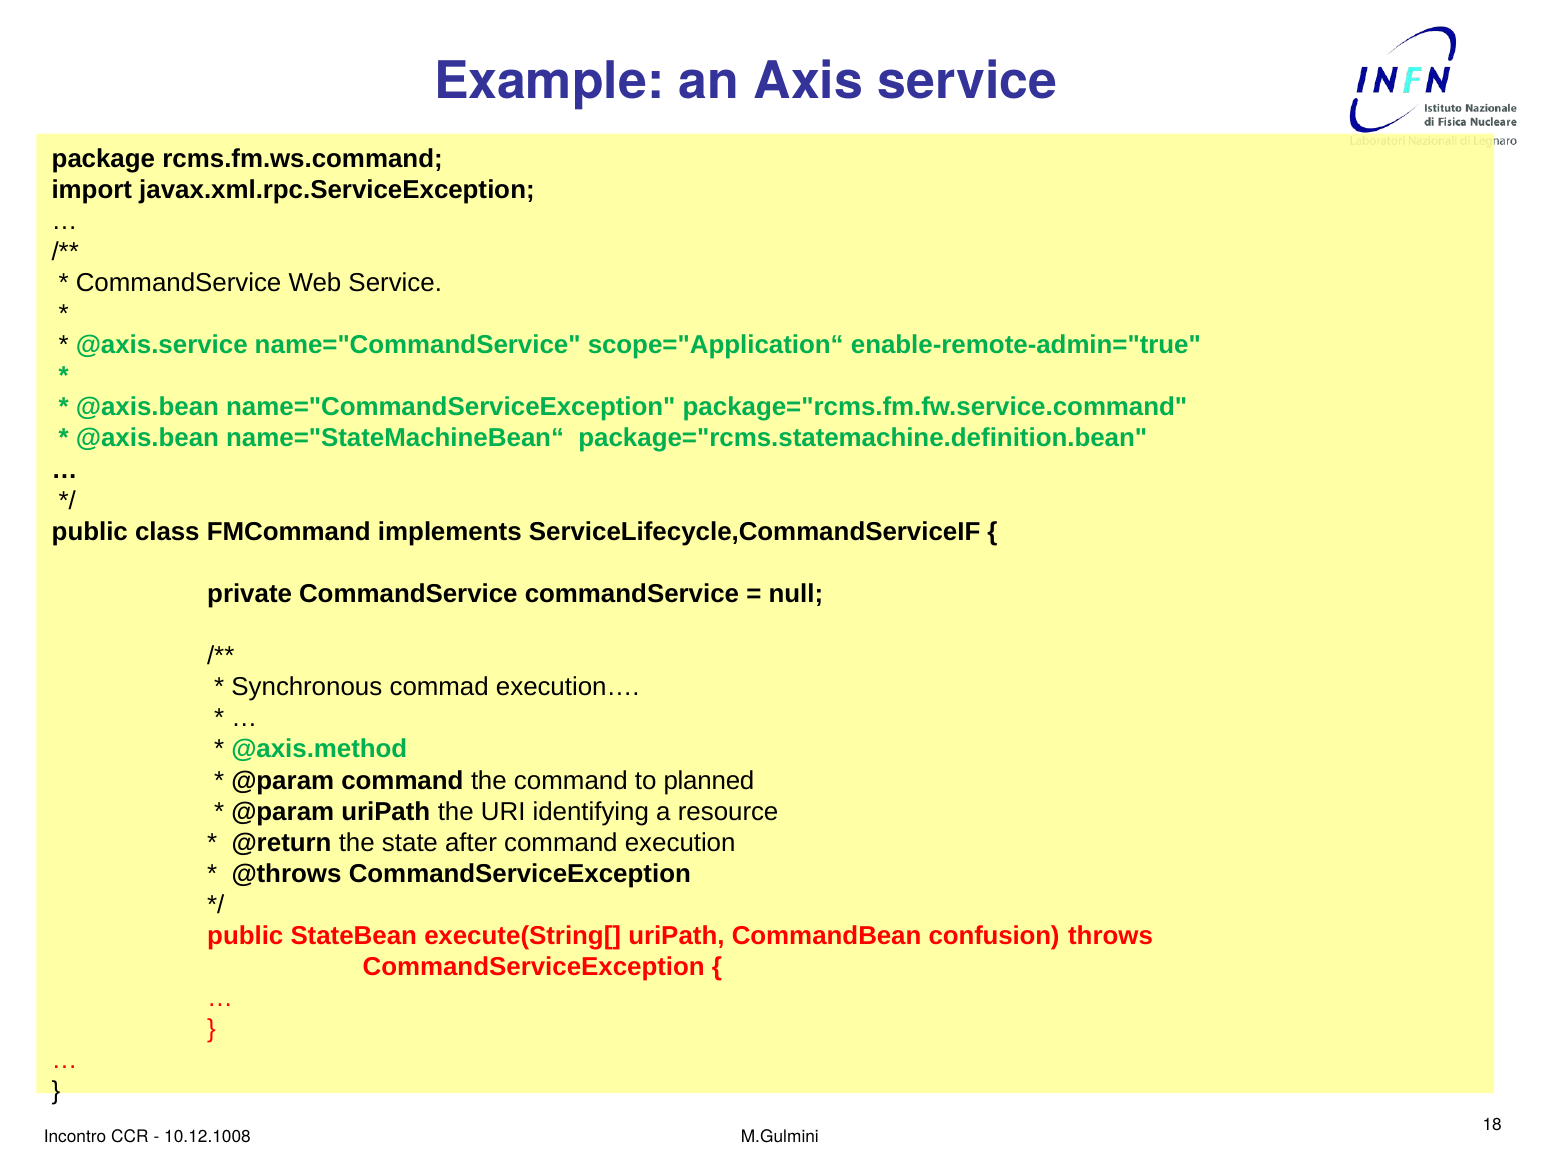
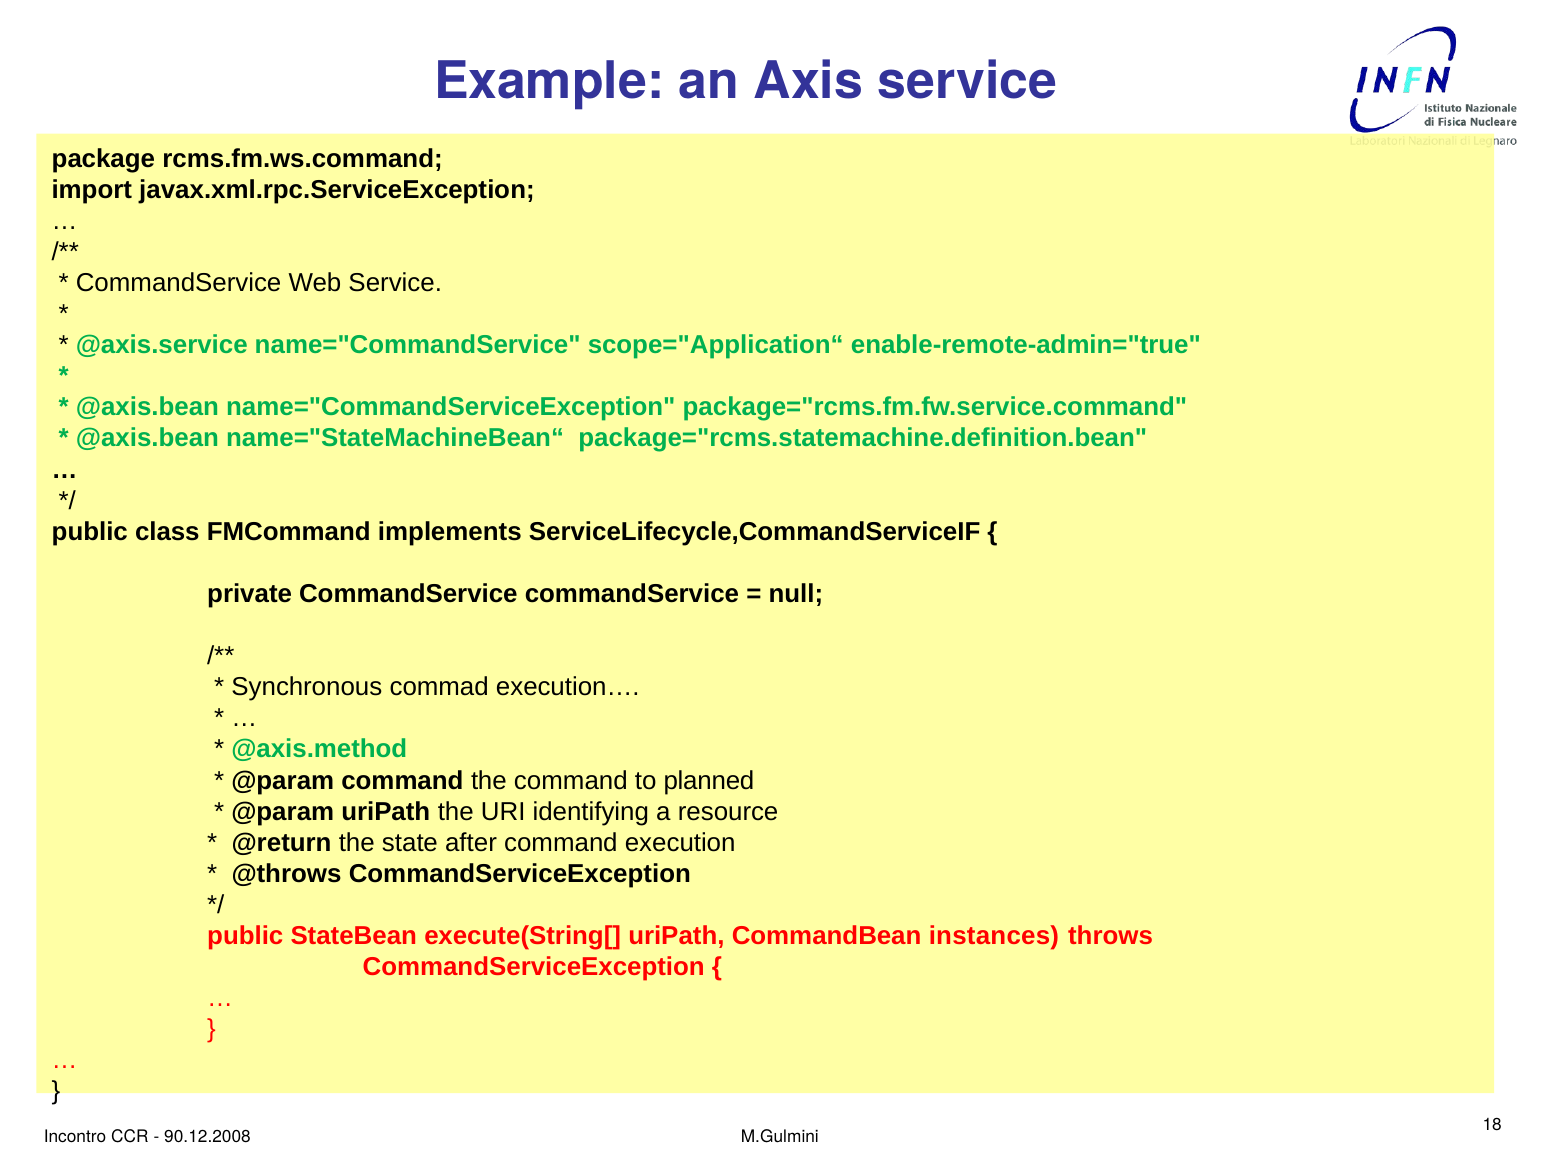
confusion: confusion -> instances (994, 936)
10.12.1008: 10.12.1008 -> 90.12.2008 (208, 1137)
